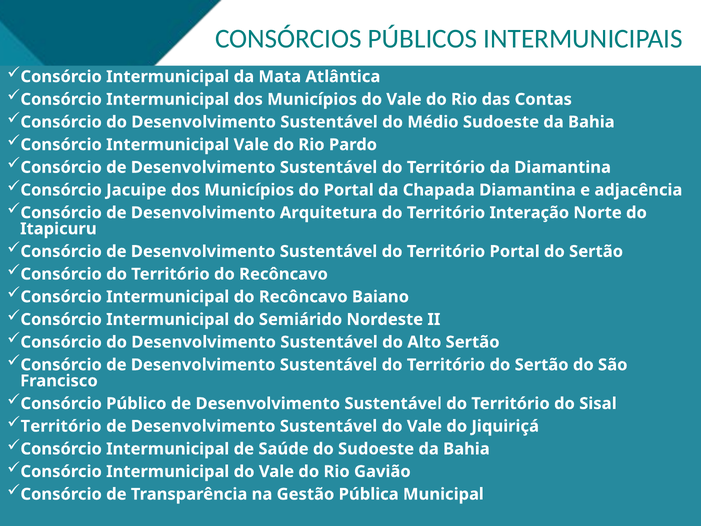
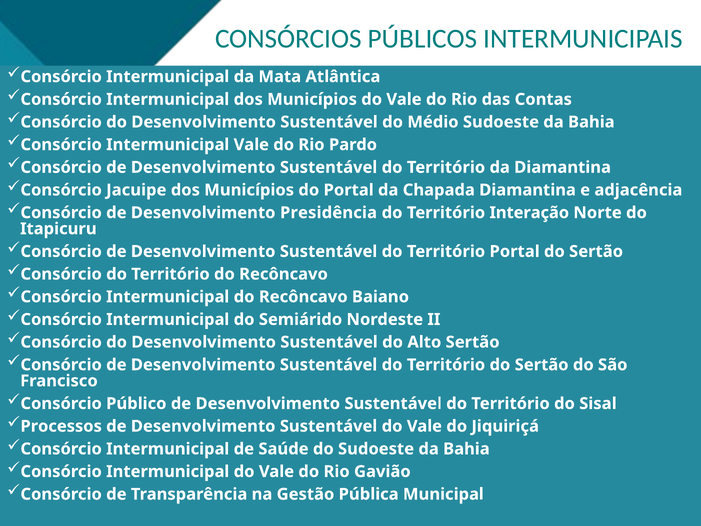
Arquitetura: Arquitetura -> Presidência (329, 213)
Território: Território -> Processos (61, 426)
